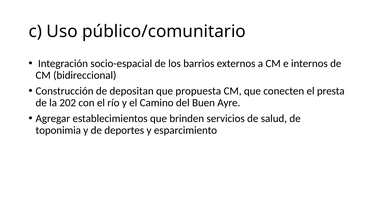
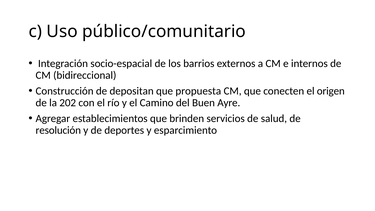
presta: presta -> origen (331, 91)
toponimia: toponimia -> resolución (58, 130)
